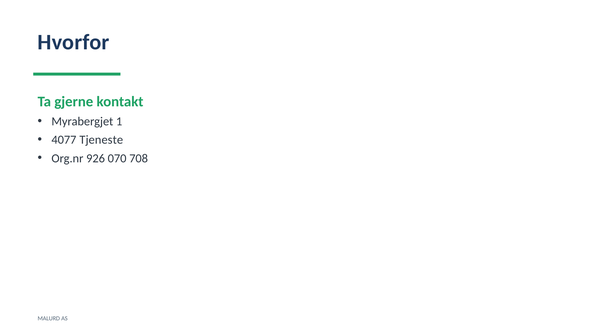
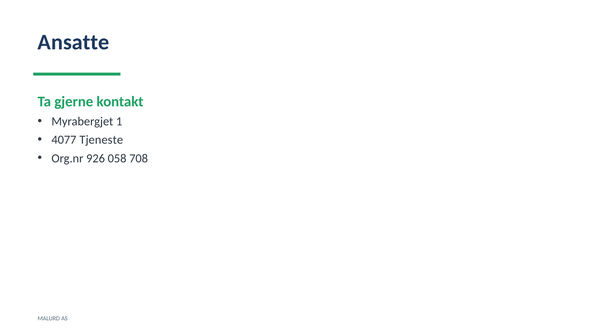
Hvorfor: Hvorfor -> Ansatte (74, 42)
070: 070 -> 058 (117, 158)
